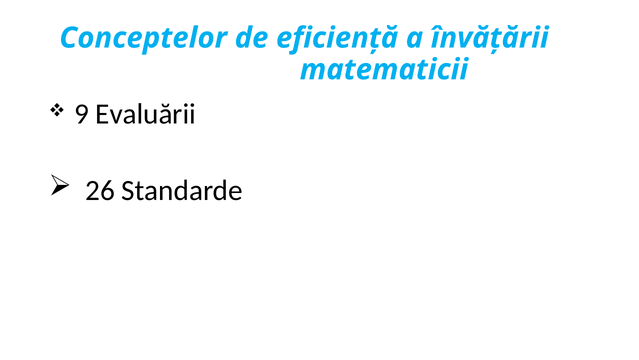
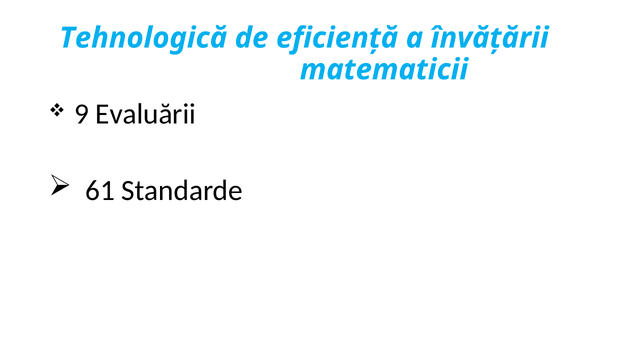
Conceptelor: Conceptelor -> Tehnologică (143, 38)
26: 26 -> 61 (100, 190)
